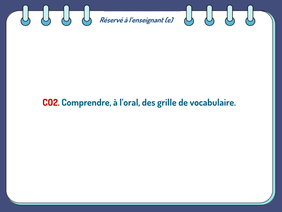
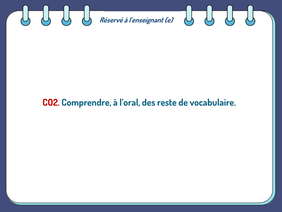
grille: grille -> reste (167, 102)
